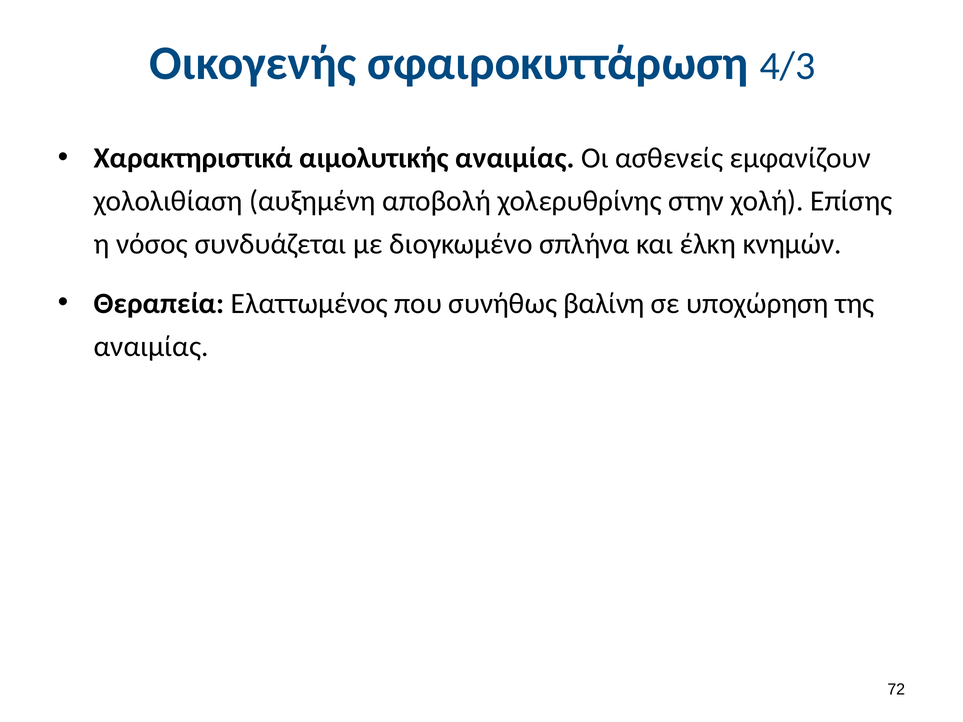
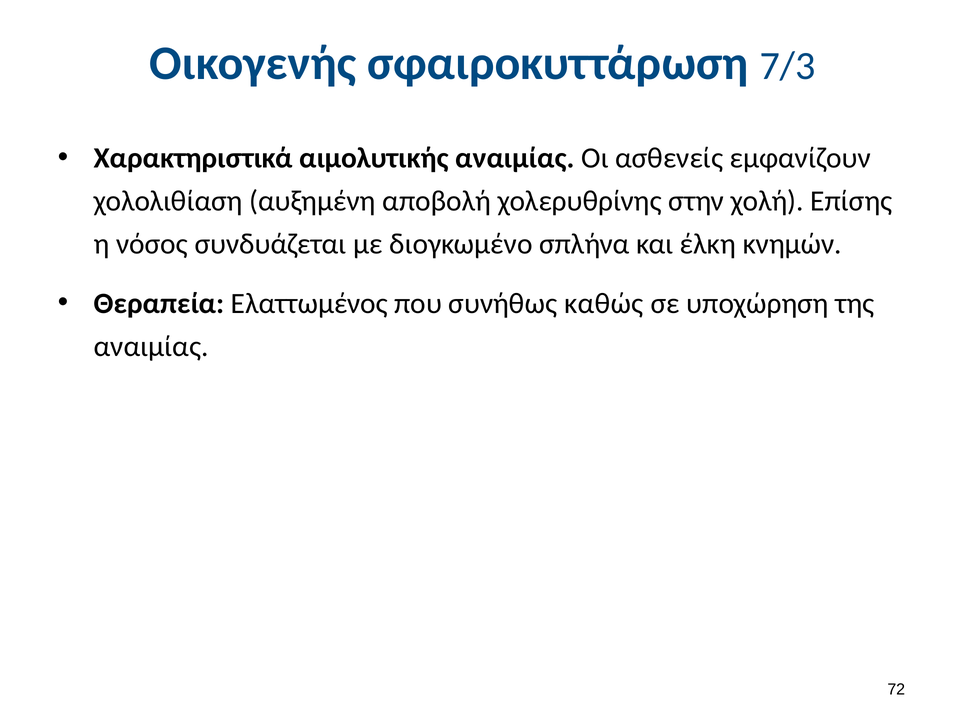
4/3: 4/3 -> 7/3 (788, 66)
βαλίνη: βαλίνη -> καθώς (604, 303)
